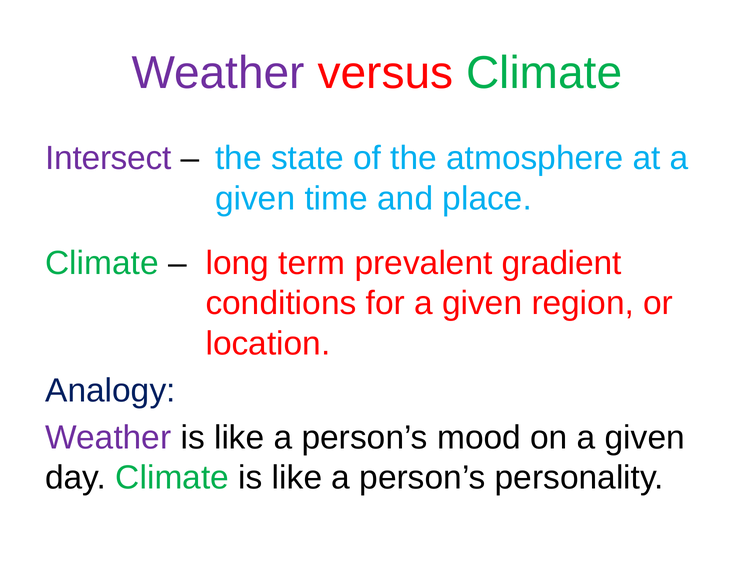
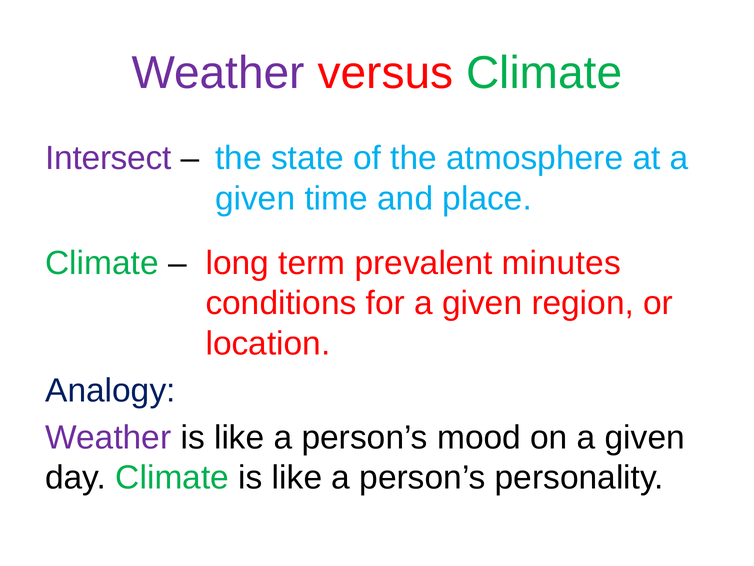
gradient: gradient -> minutes (561, 263)
